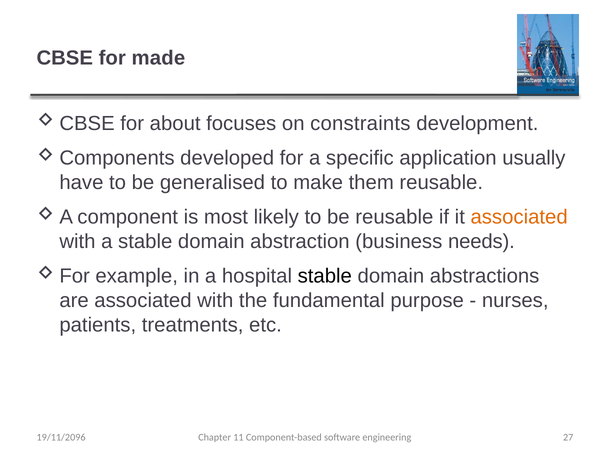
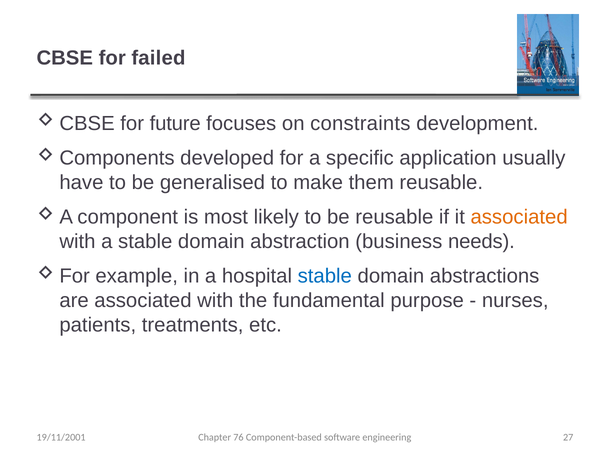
made: made -> failed (158, 58)
about: about -> future (175, 123)
stable colour: black -> blue (325, 276)
11: 11 -> 76 (238, 437)
19/11/2096: 19/11/2096 -> 19/11/2001 (61, 437)
